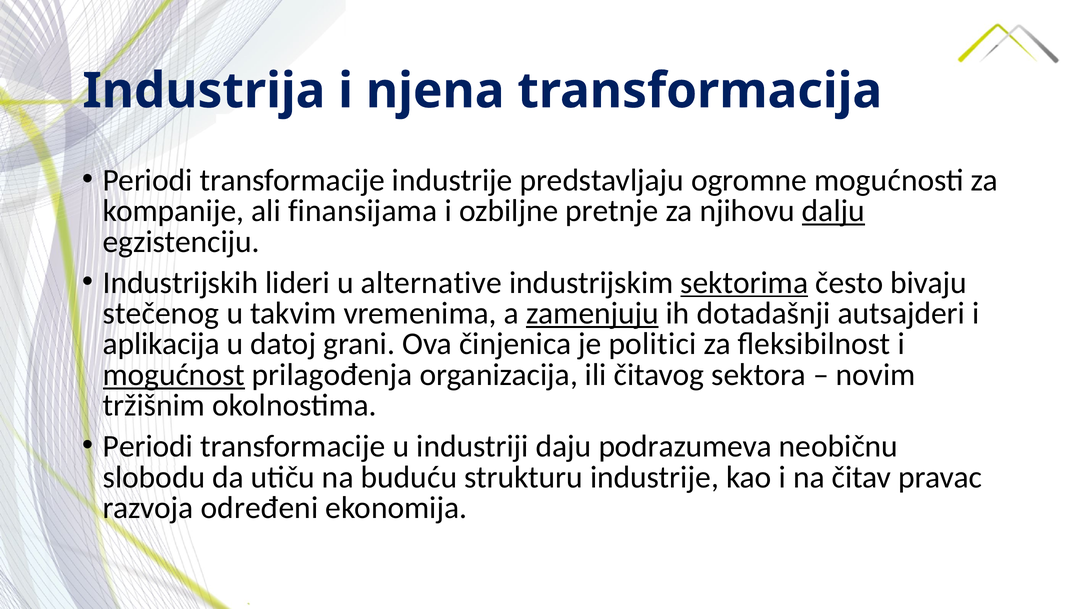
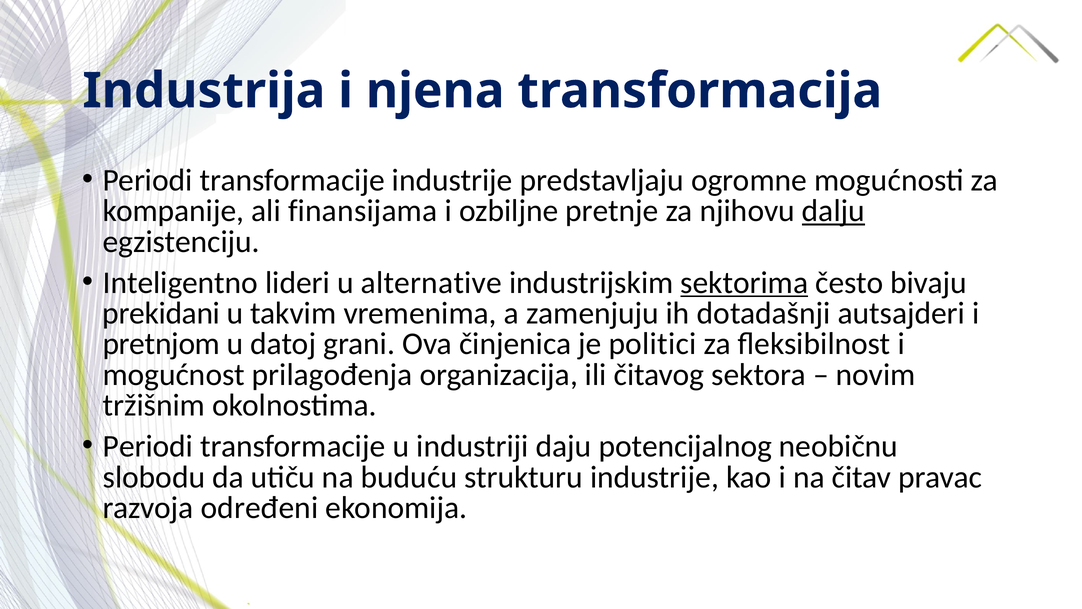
Industrijskih: Industrijskih -> Inteligentno (180, 282)
stečenog: stečenog -> prekidani (161, 313)
zamenjuju underline: present -> none (592, 313)
aplikacija: aplikacija -> pretnjom (161, 344)
mogućnost underline: present -> none (174, 375)
podrazumeva: podrazumeva -> potencijalnog (685, 446)
